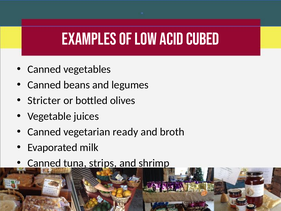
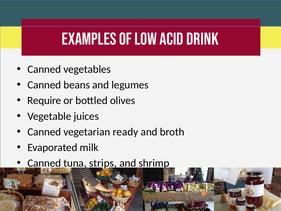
Cubed: Cubed -> Drink (202, 39)
Stricter: Stricter -> Require (44, 100)
